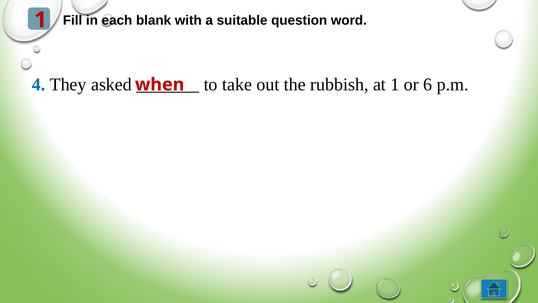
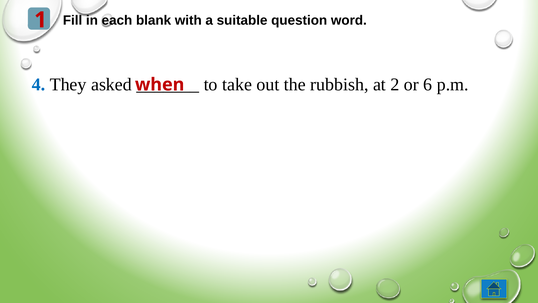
at 1: 1 -> 2 (395, 84)
